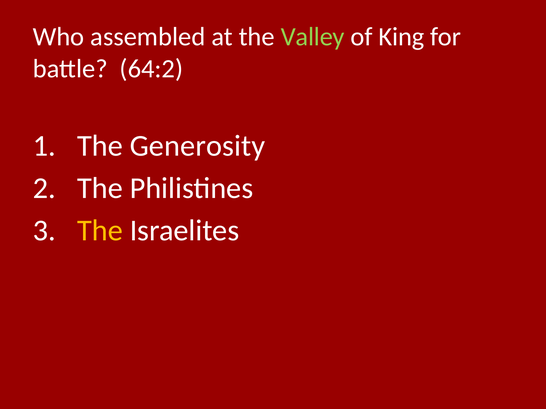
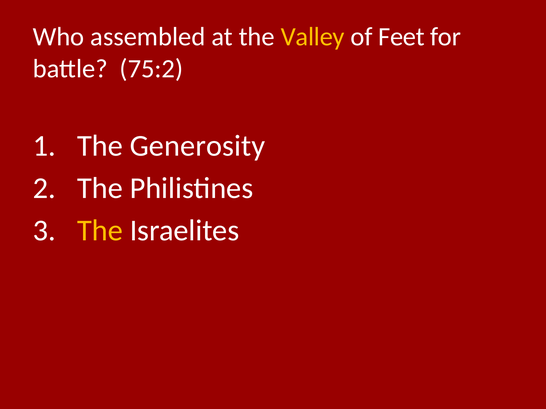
Valley colour: light green -> yellow (313, 37)
King: King -> Feet (401, 37)
64:2: 64:2 -> 75:2 (151, 69)
